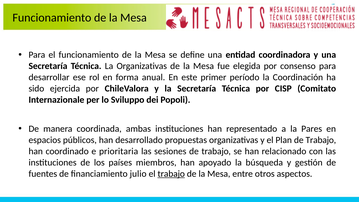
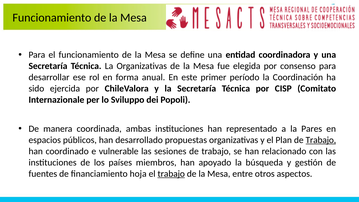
Trabajo underline: none -> present (321, 140)
prioritaria: prioritaria -> vulnerable (119, 151)
julio: julio -> hoja (138, 174)
